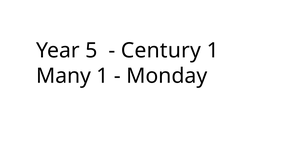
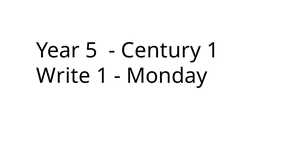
Many: Many -> Write (63, 76)
